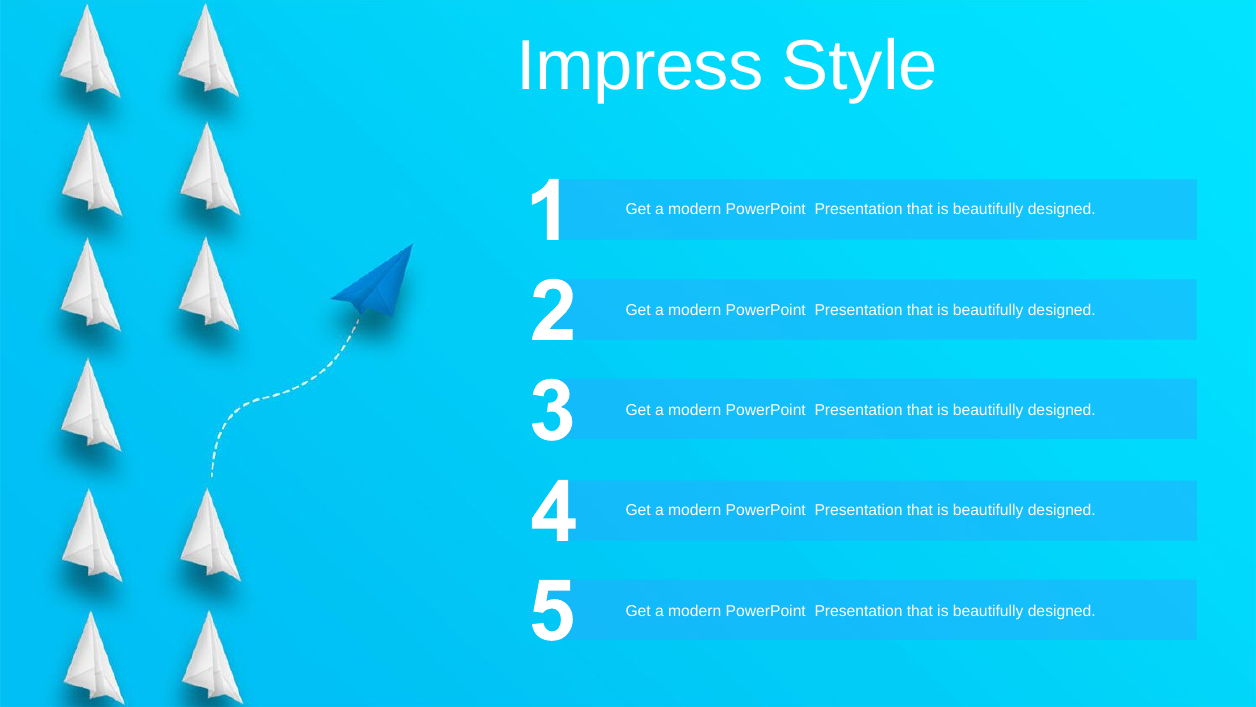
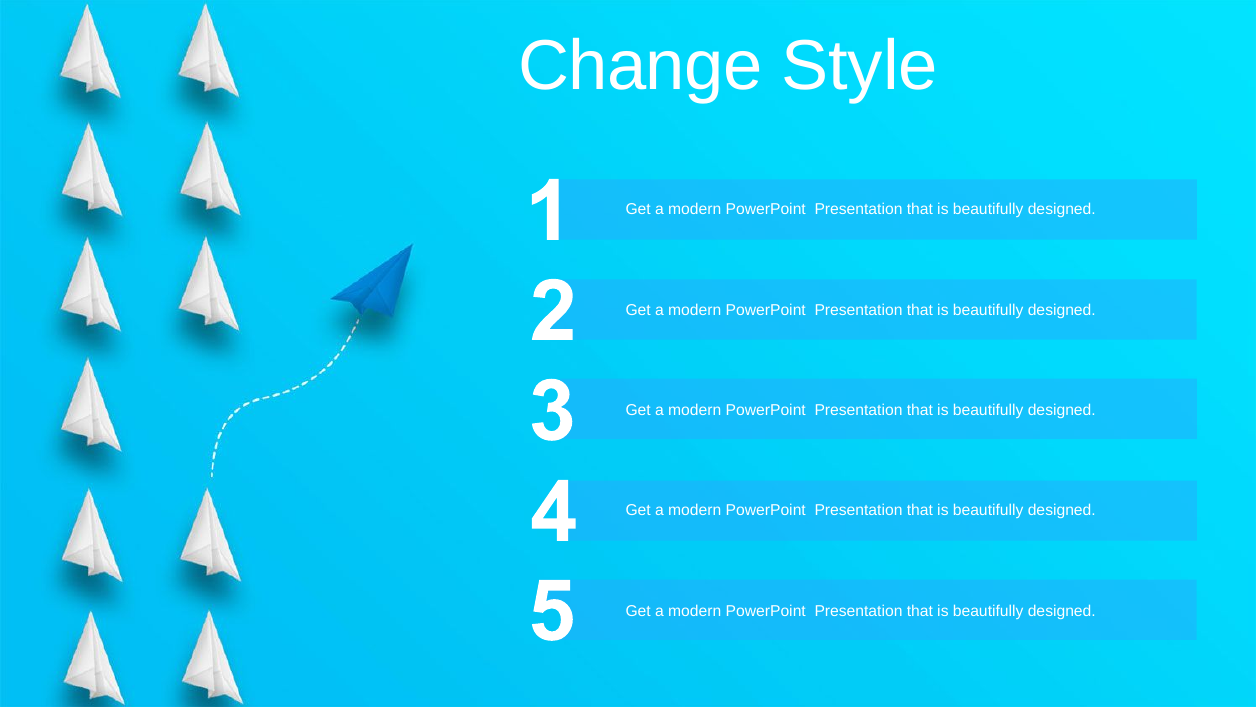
Impress: Impress -> Change (640, 66)
